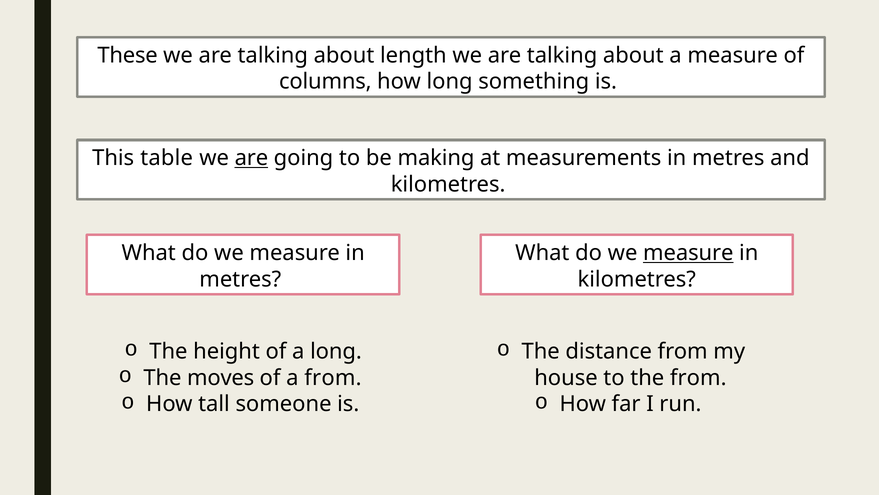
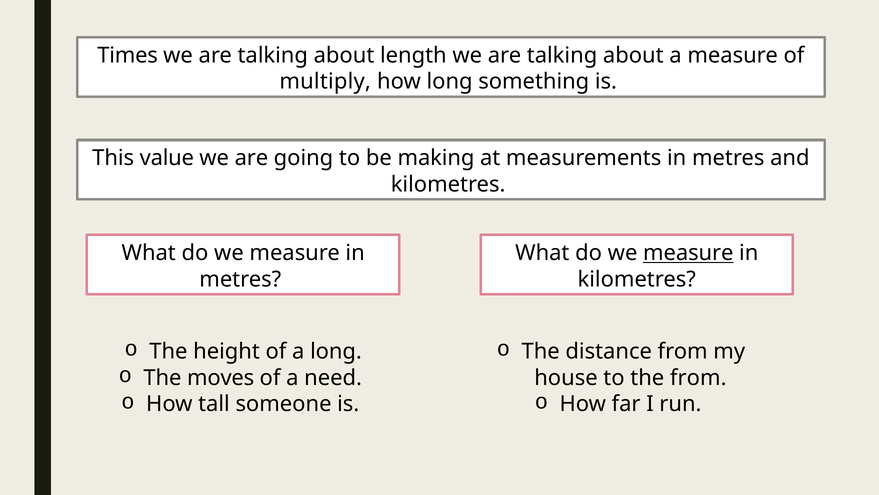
These: These -> Times (128, 55)
columns: columns -> multiply (325, 82)
table: table -> value (167, 158)
are underline: present -> none (251, 158)
a from: from -> need (333, 377)
